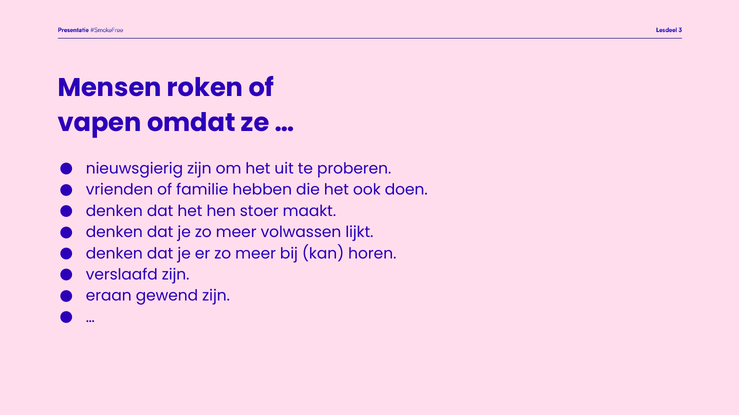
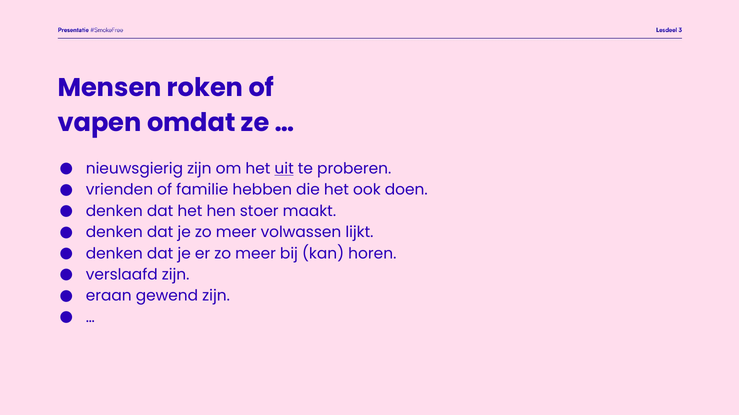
uit underline: none -> present (284, 169)
